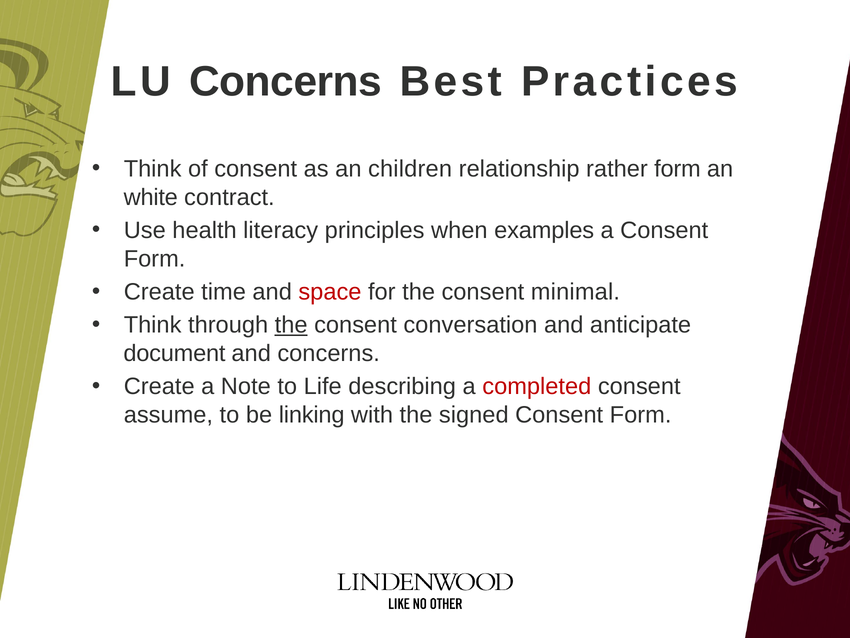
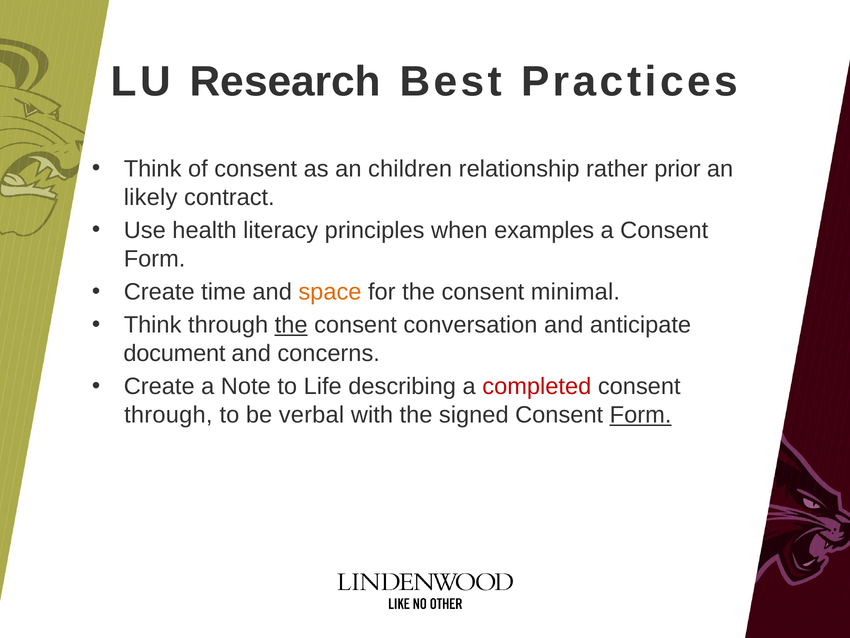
LU Concerns: Concerns -> Research (285, 82)
rather form: form -> prior (678, 169)
white: white -> likely (151, 197)
space colour: red -> orange (330, 292)
assume: assume -> through (168, 415)
linking: linking -> verbal (311, 415)
Form underline: none -> present (641, 415)
